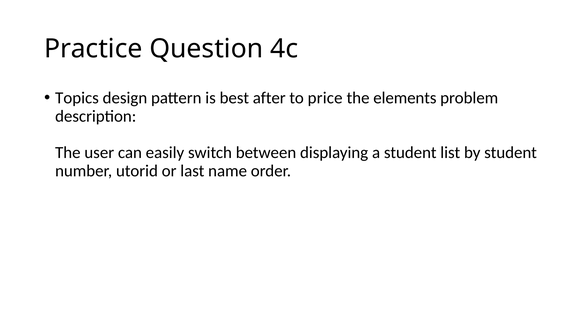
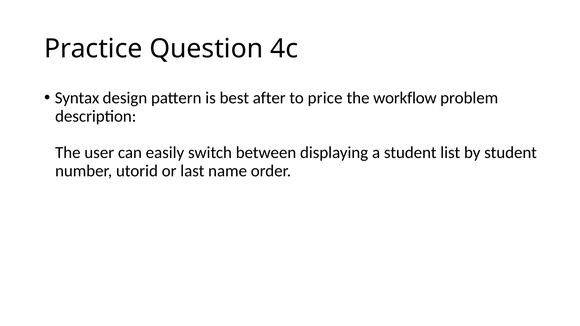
Topics: Topics -> Syntax (77, 98)
elements: elements -> workflow (405, 98)
